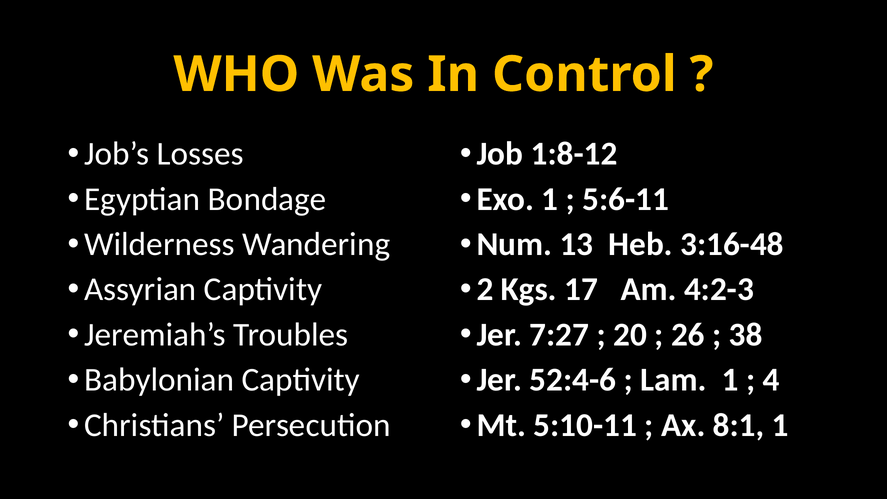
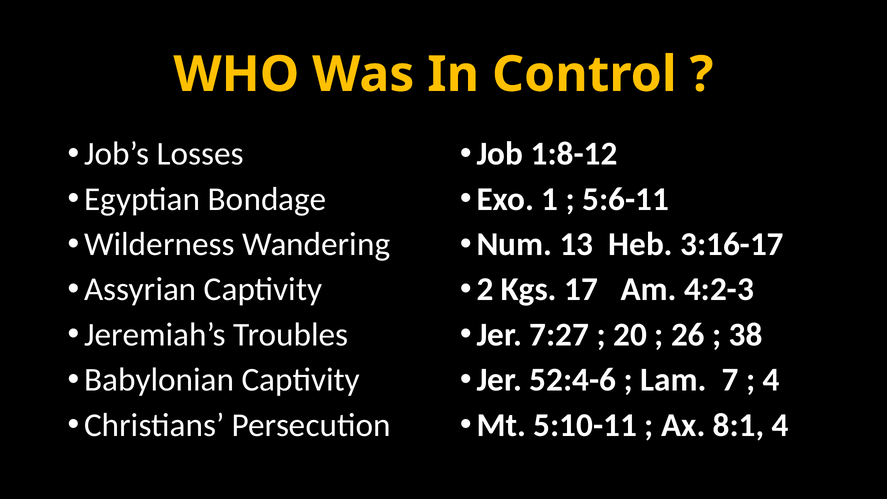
3:16-48: 3:16-48 -> 3:16-17 (732, 244)
Lam 1: 1 -> 7 (730, 380)
8:1 1: 1 -> 4 (780, 425)
